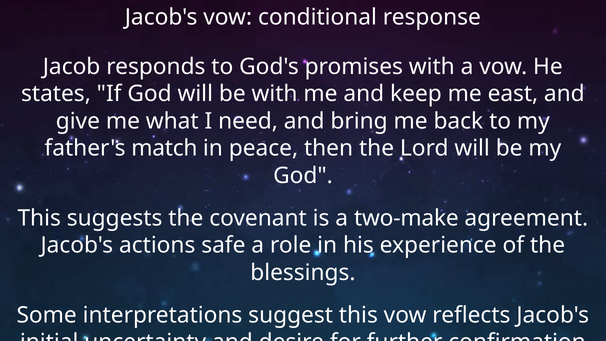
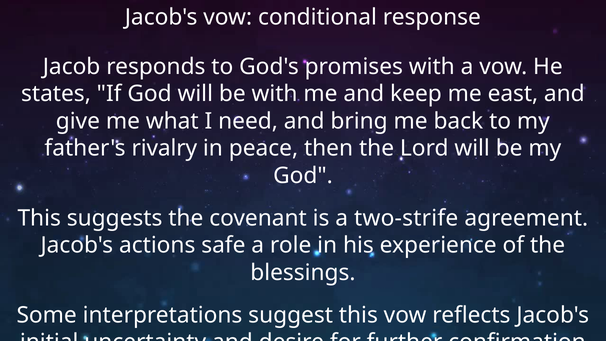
match: match -> rivalry (164, 148)
two-make: two-make -> two-strife (406, 218)
